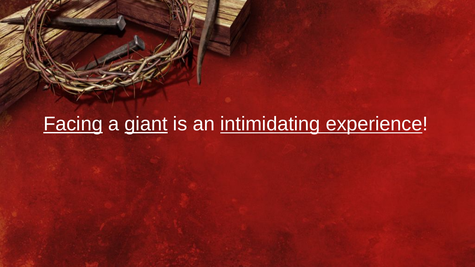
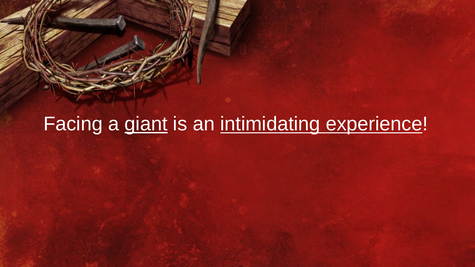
Facing underline: present -> none (73, 124)
